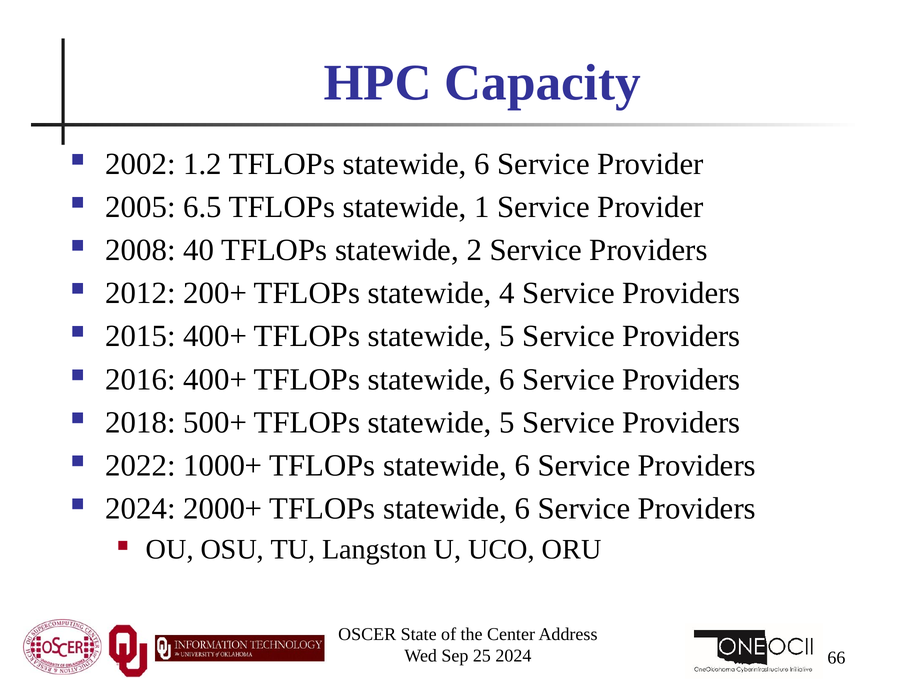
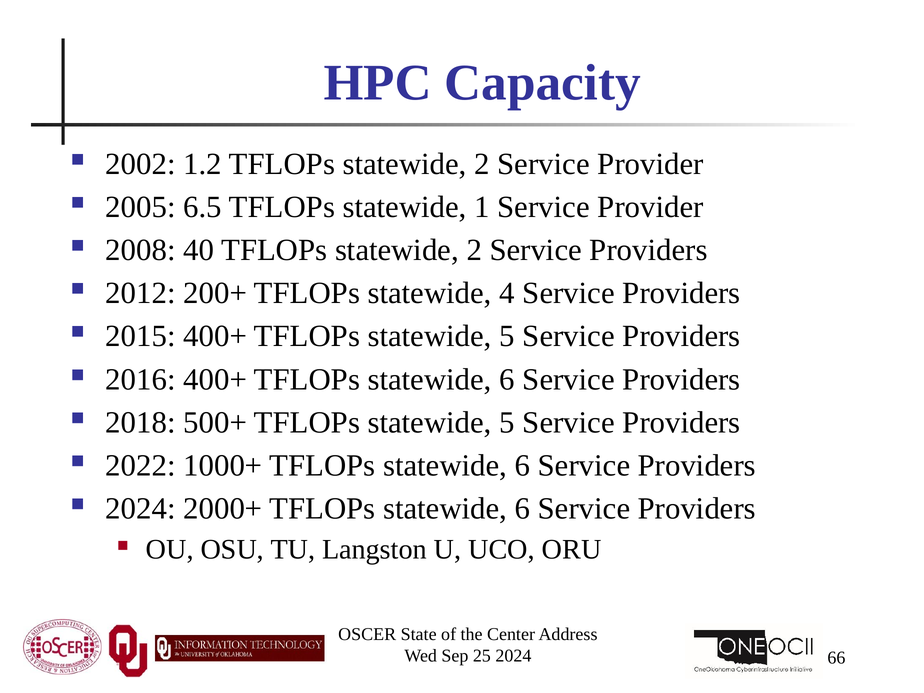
1.2 TFLOPs statewide 6: 6 -> 2 (482, 164)
